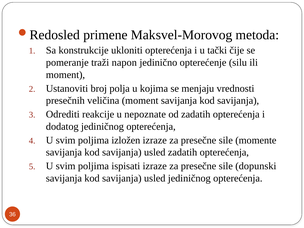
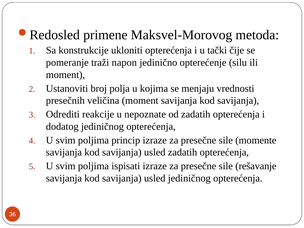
izložen: izložen -> princip (126, 140)
dopunski: dopunski -> rešavanje (256, 166)
